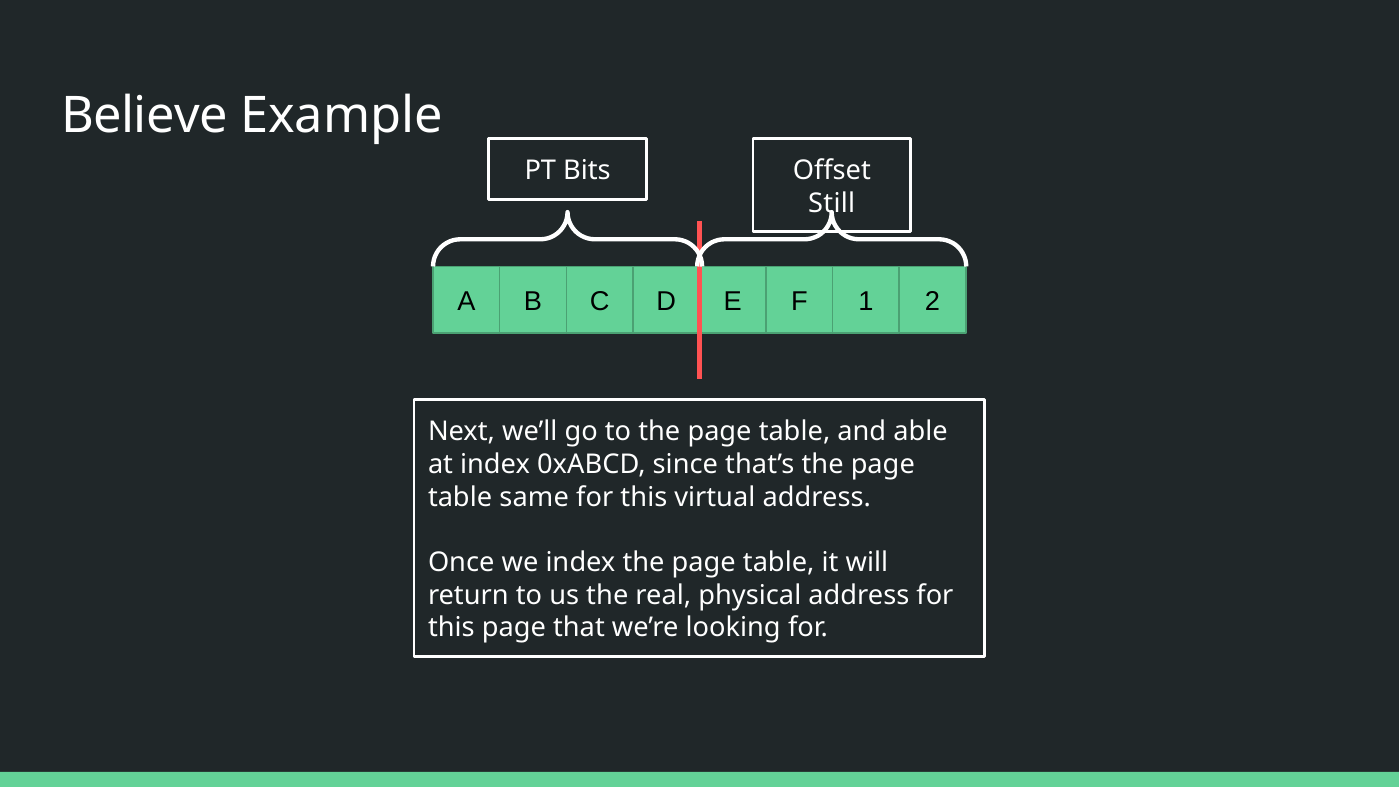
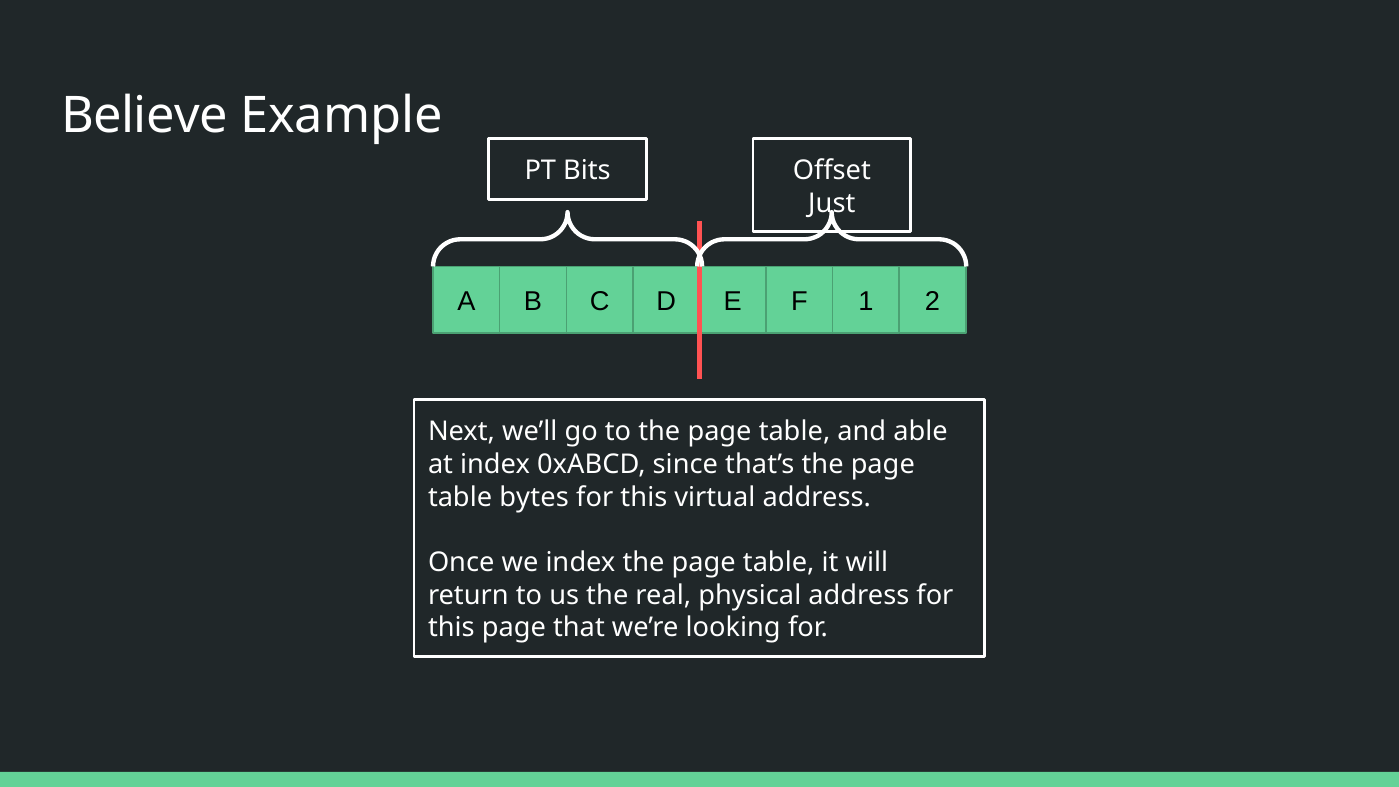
Still: Still -> Just (832, 203)
same: same -> bytes (534, 497)
